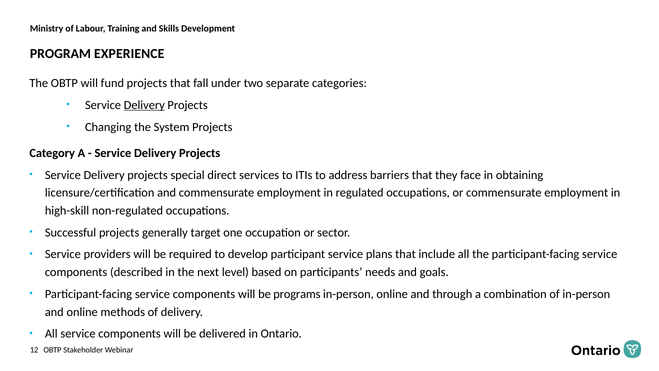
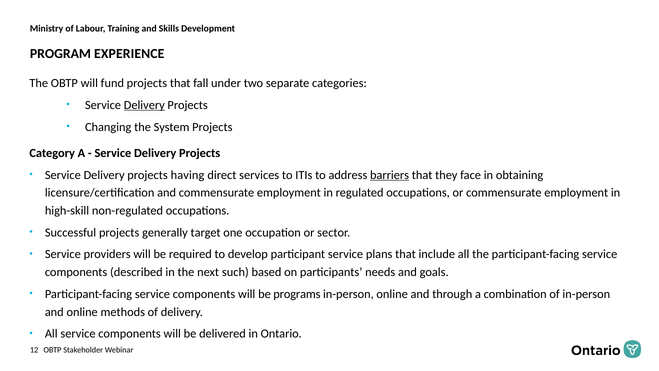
special: special -> having (188, 175)
barriers underline: none -> present (390, 175)
level: level -> such (235, 272)
